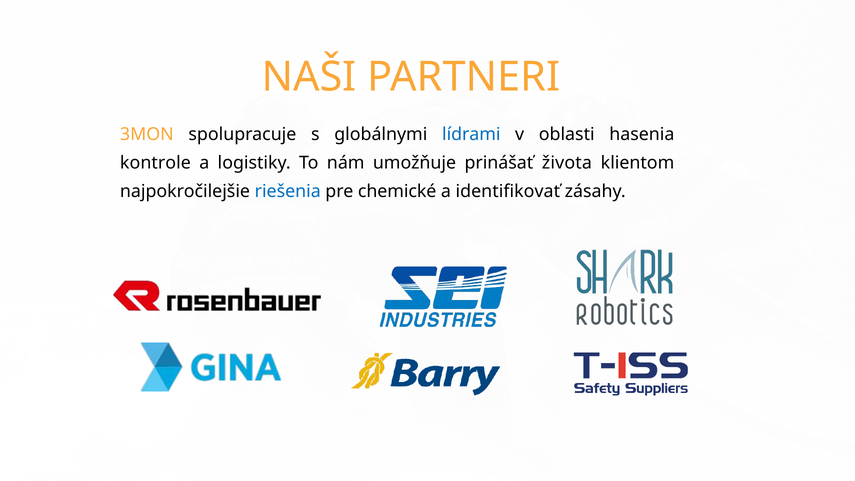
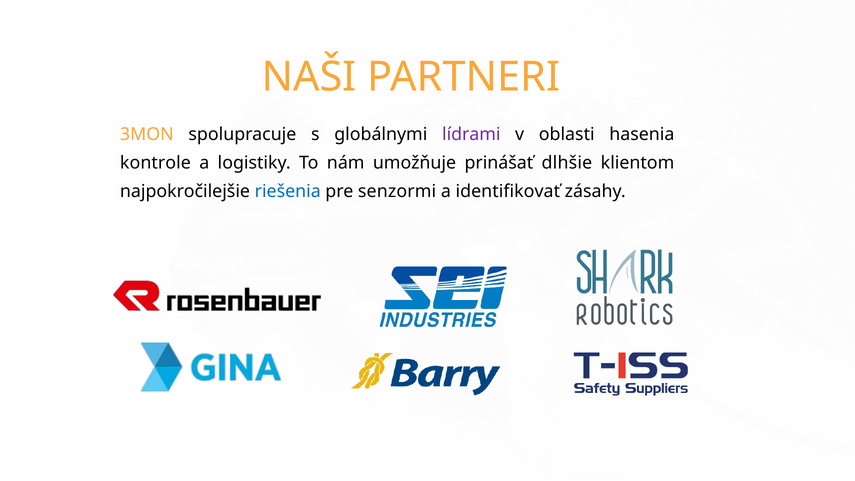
lídrami colour: blue -> purple (471, 134)
života: života -> dlhšie (567, 163)
chemické: chemické -> senzormi (397, 191)
